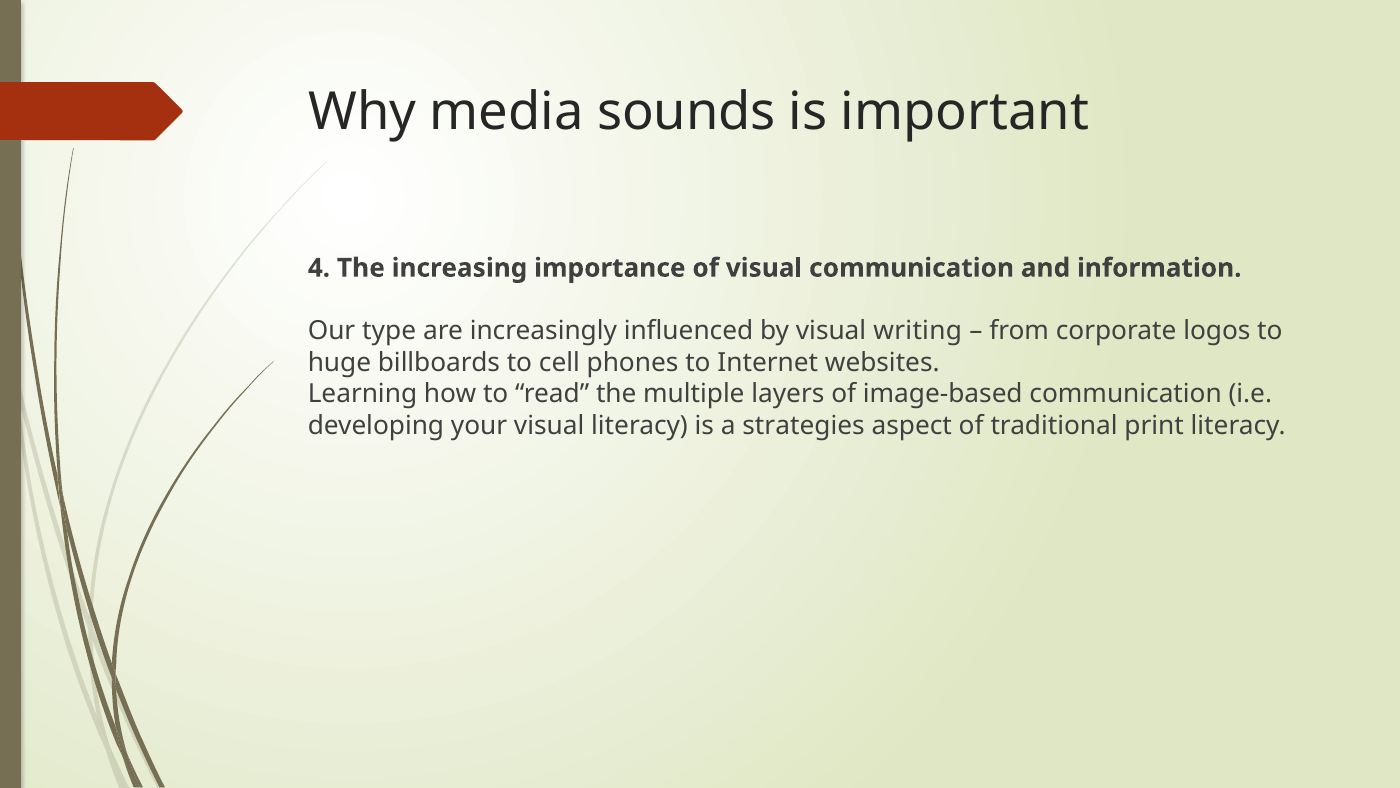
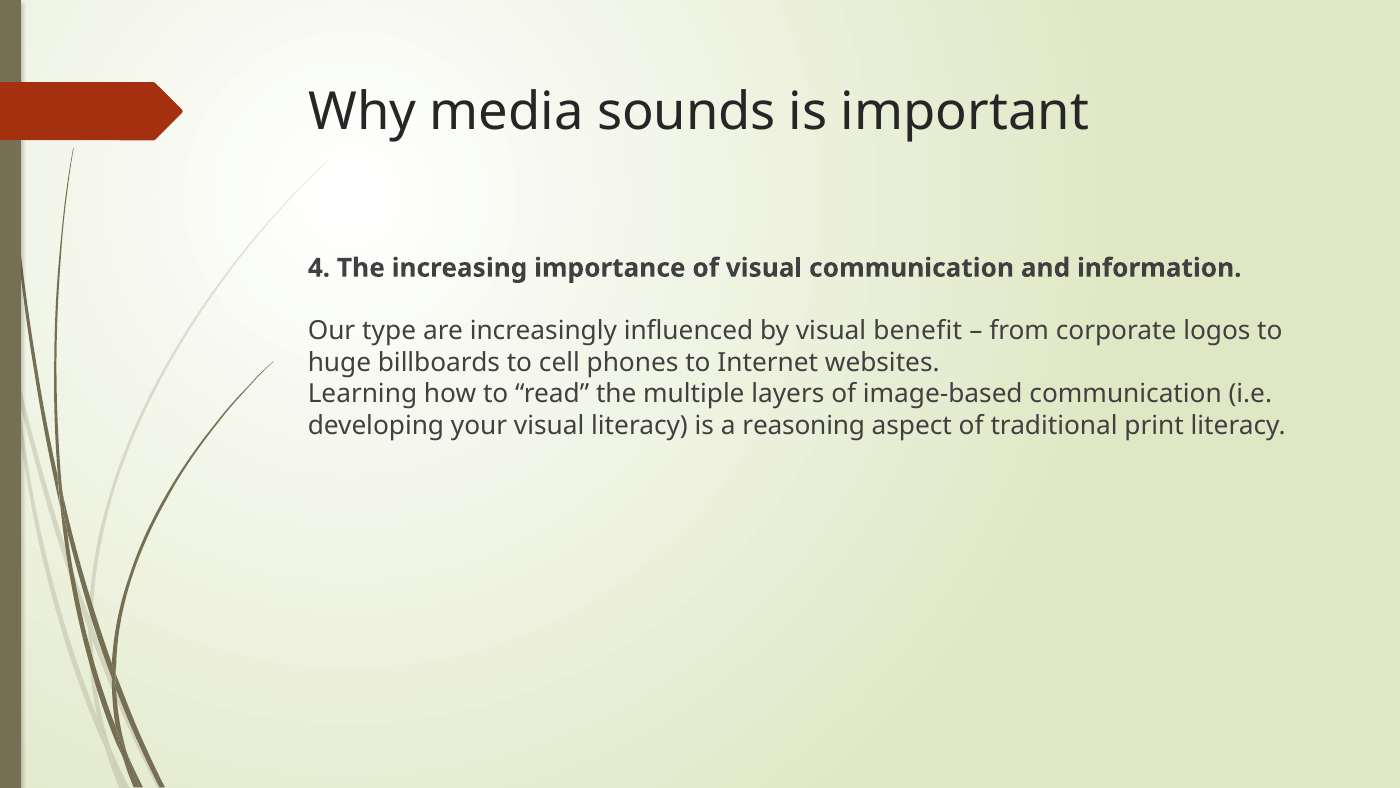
writing: writing -> benefit (918, 331)
strategies: strategies -> reasoning (804, 425)
